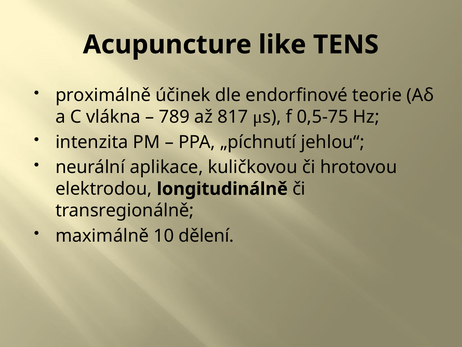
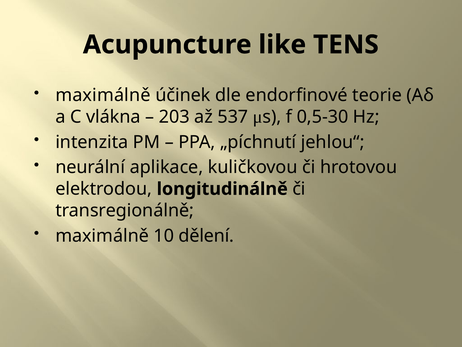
proximálně: proximálně -> maximálně (103, 95)
789: 789 -> 203 (174, 117)
817: 817 -> 537 (233, 117)
0,5-75: 0,5-75 -> 0,5-30 (323, 117)
